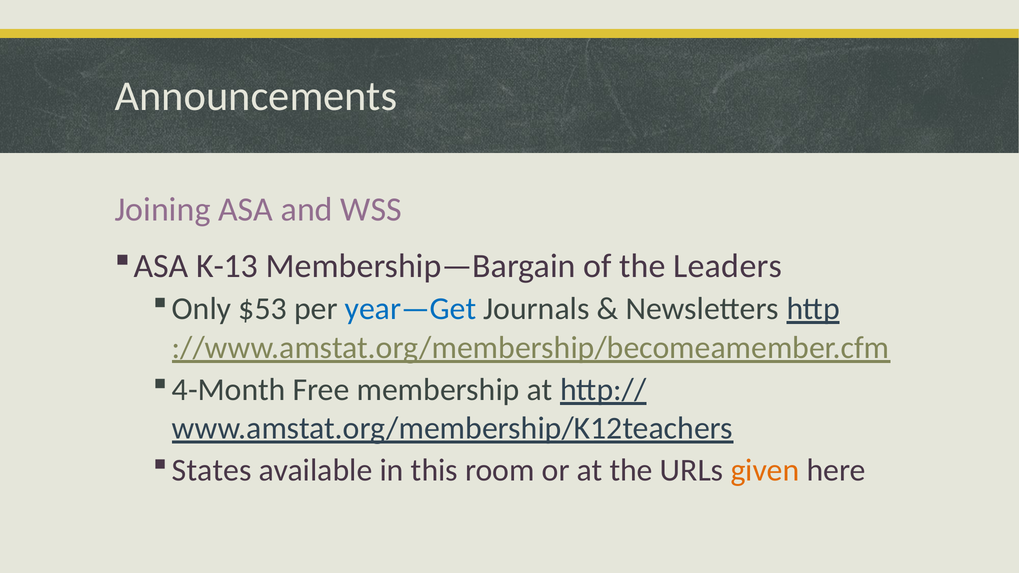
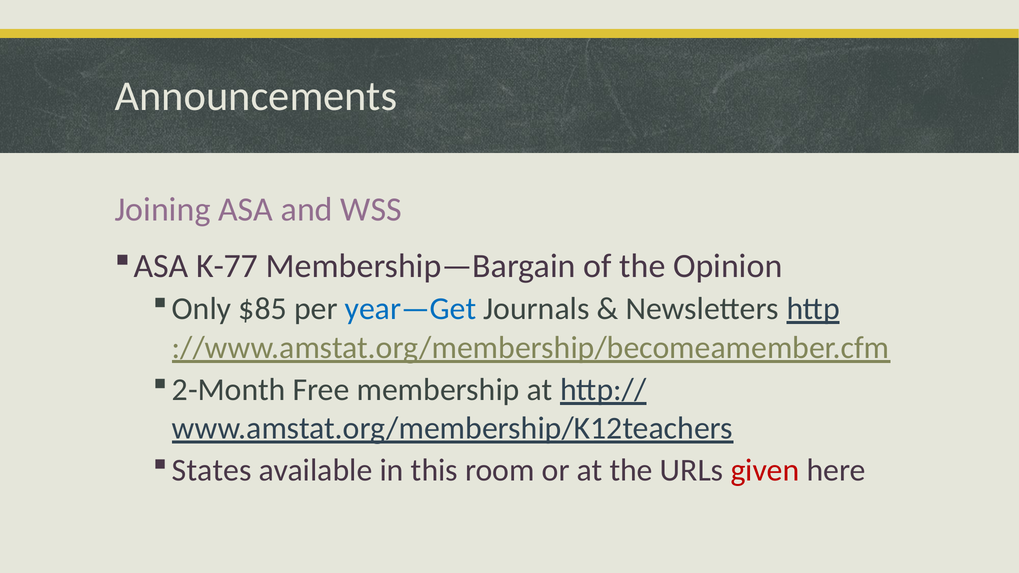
K-13: K-13 -> K-77 (227, 266)
Leaders: Leaders -> Opinion (728, 266)
$53: $53 -> $85 (263, 309)
4-Month: 4-Month -> 2-Month (229, 390)
given colour: orange -> red (765, 471)
